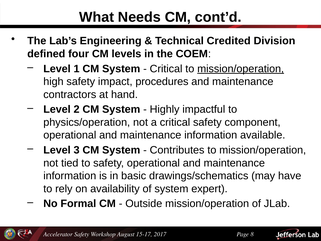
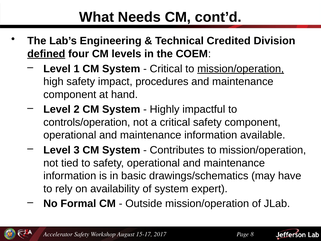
defined underline: none -> present (46, 54)
contractors: contractors -> component (70, 94)
physics/operation: physics/operation -> controls/operation (87, 122)
